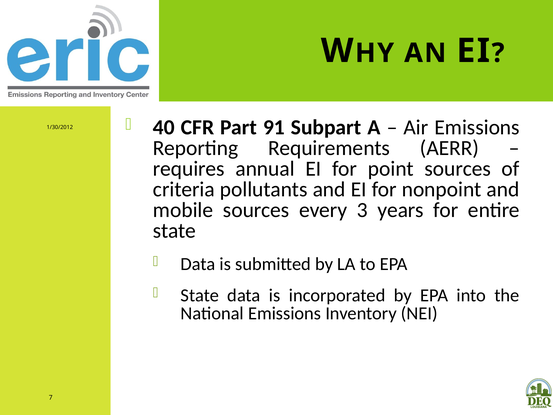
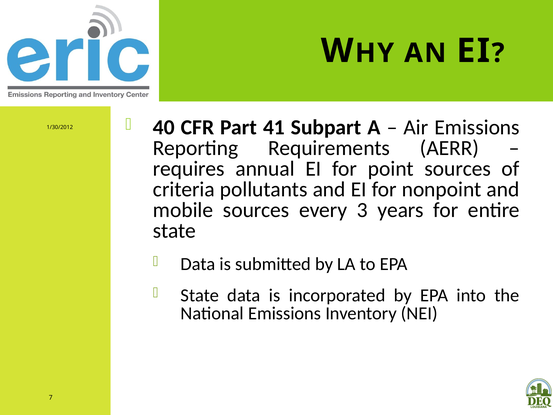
91: 91 -> 41 (274, 127)
